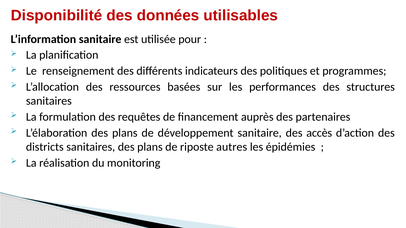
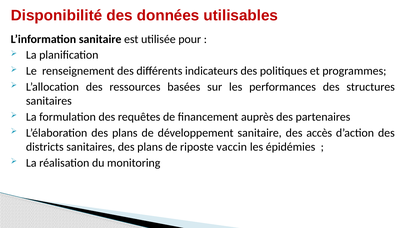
autres: autres -> vaccin (232, 147)
